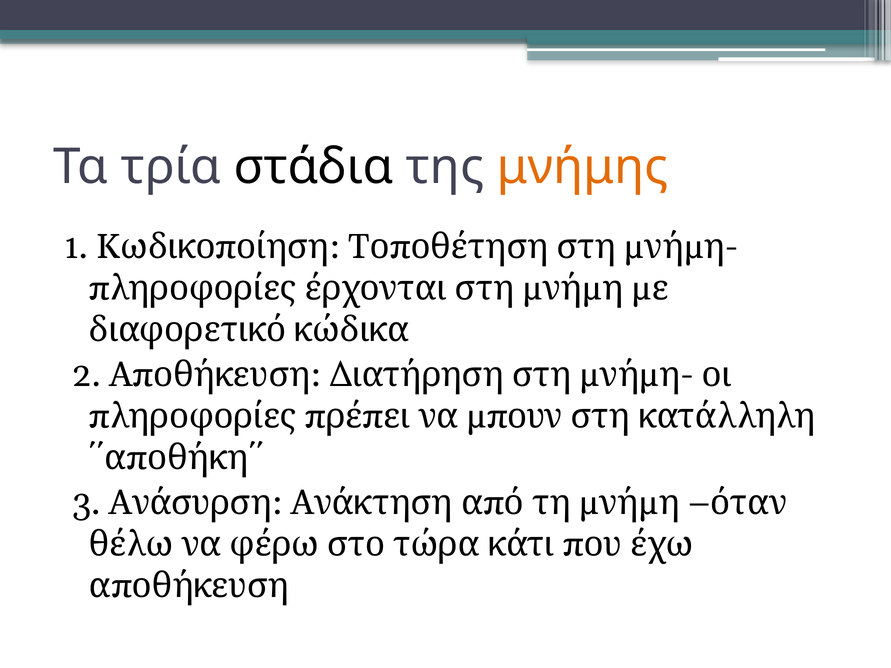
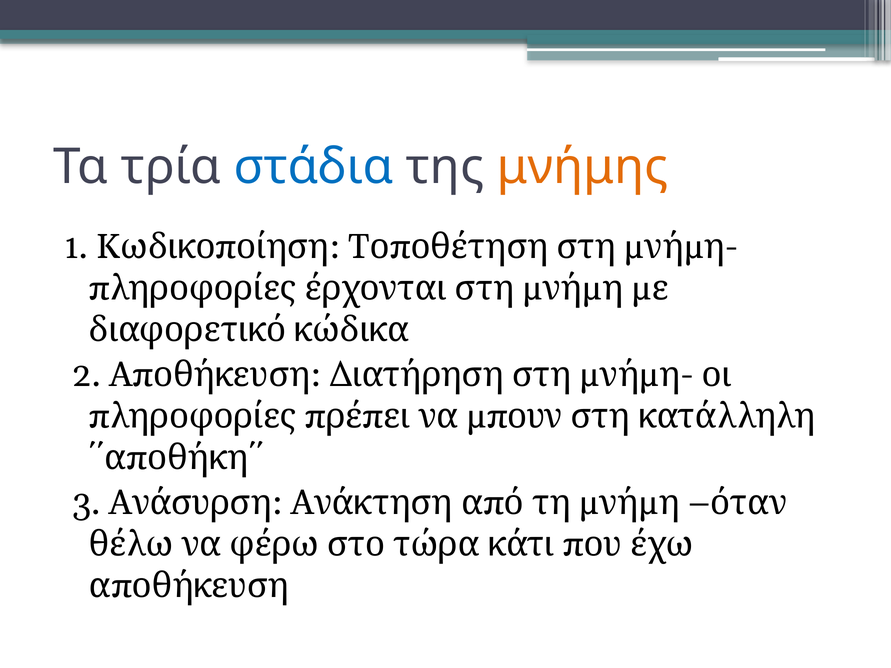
στάδια colour: black -> blue (314, 167)
